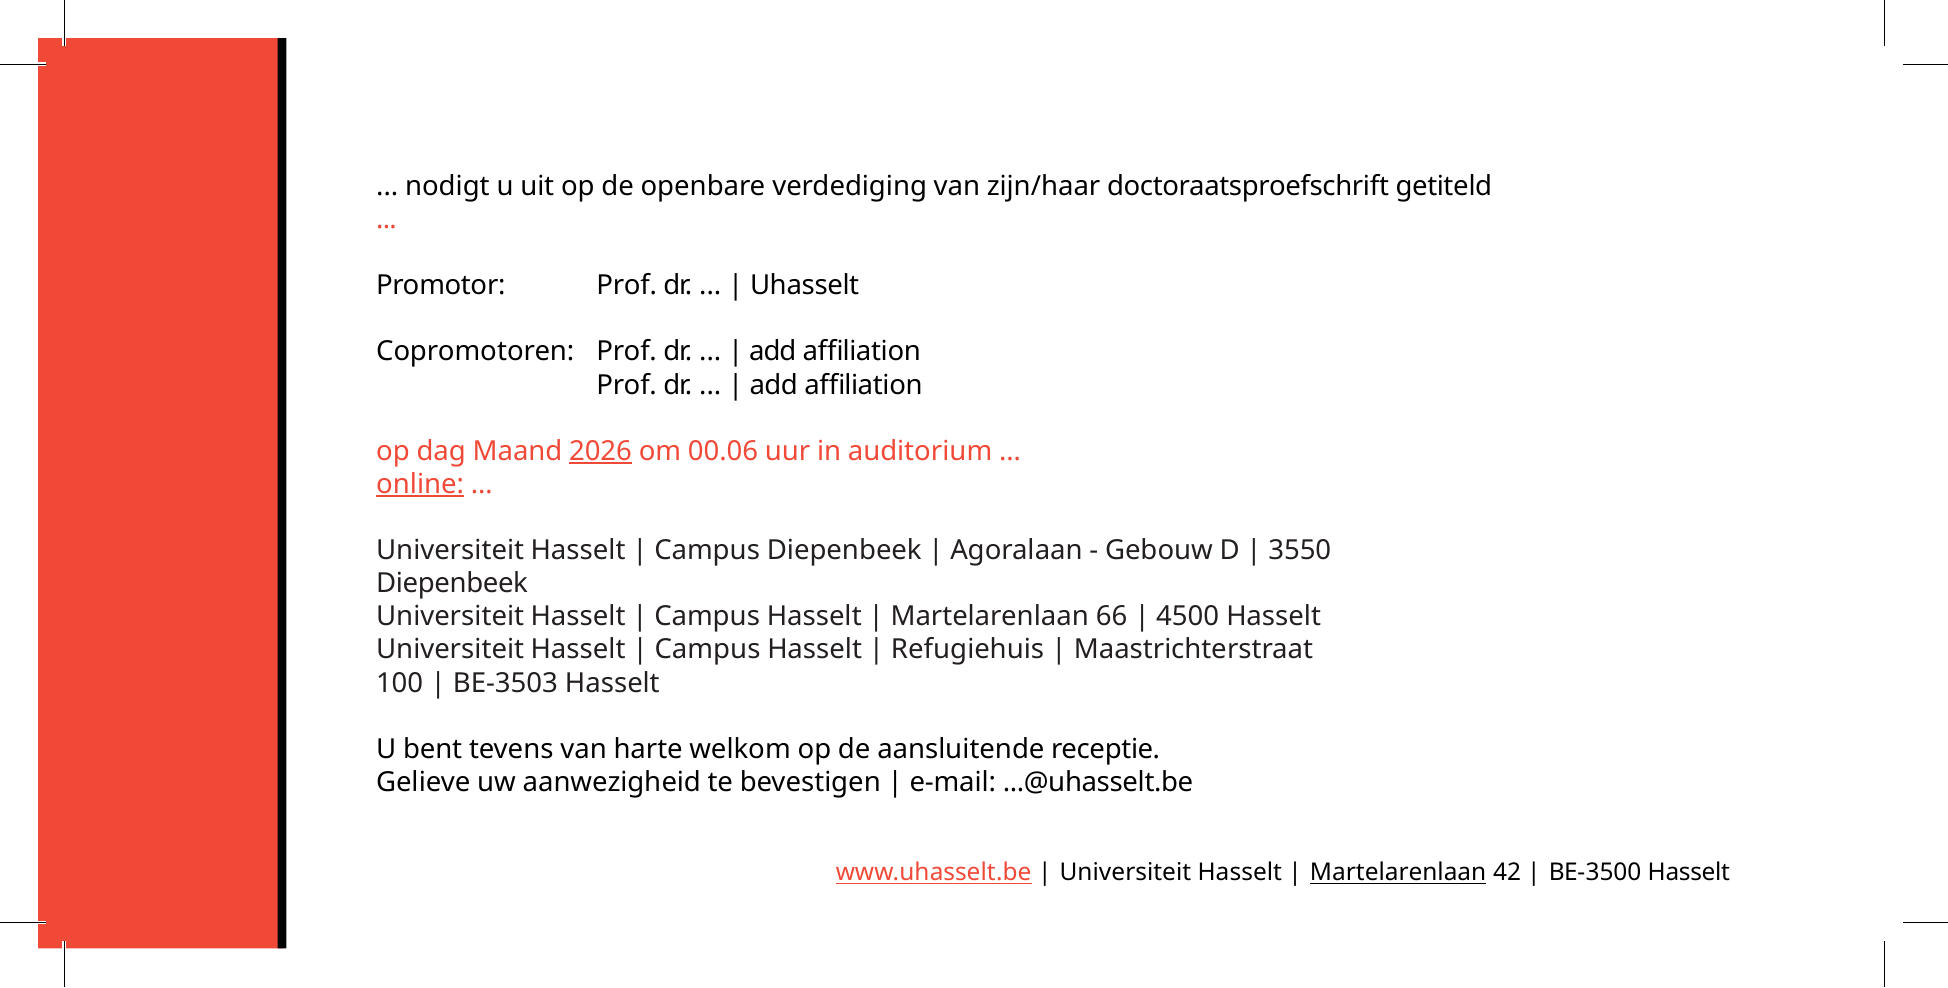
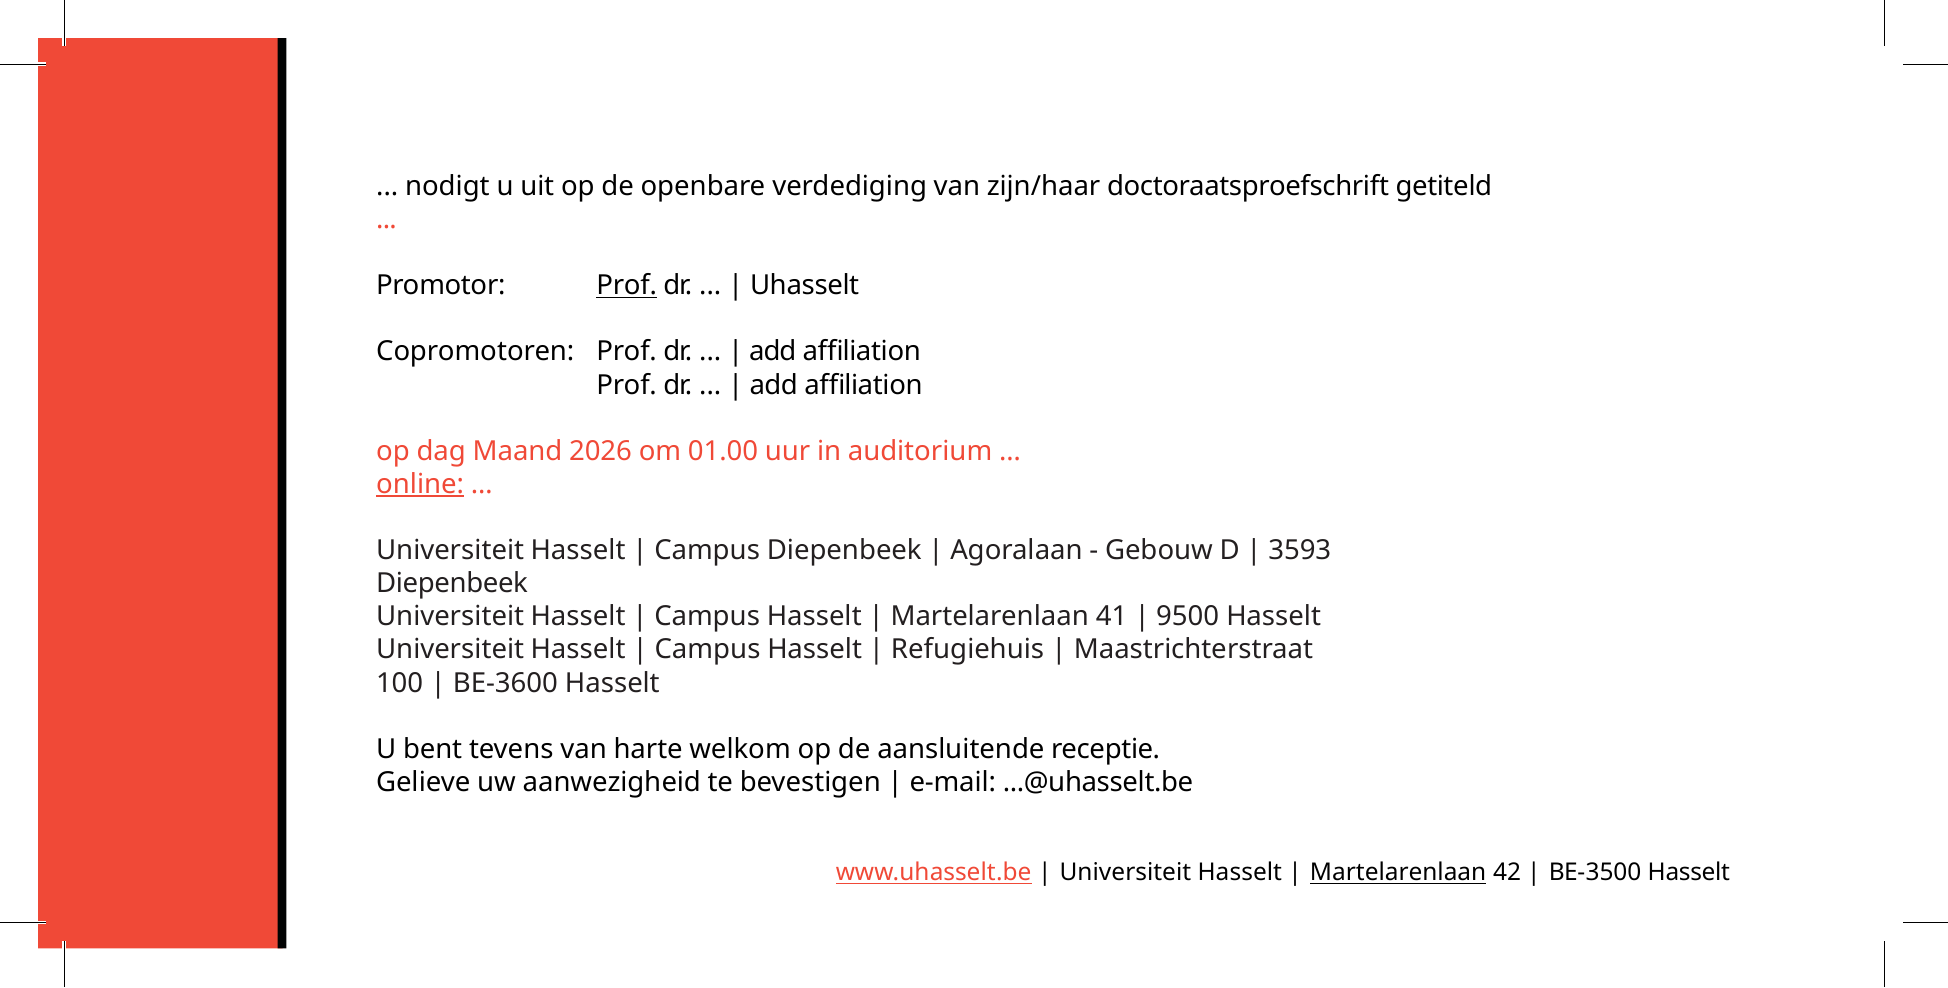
Prof underline: none -> present (627, 286)
2026 underline: present -> none (601, 451)
00.06: 00.06 -> 01.00 (723, 451)
3550: 3550 -> 3593 (1300, 550)
66: 66 -> 41 (1112, 617)
4500: 4500 -> 9500 (1188, 617)
BE-3503: BE-3503 -> BE-3600 (505, 683)
